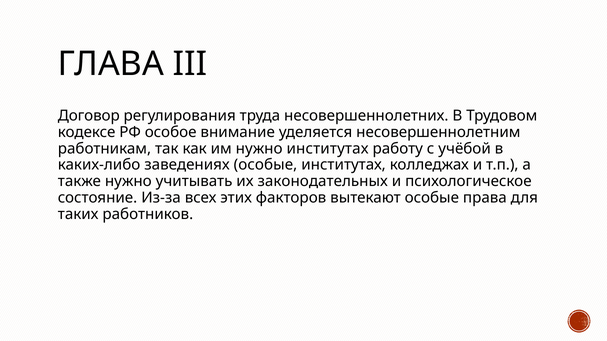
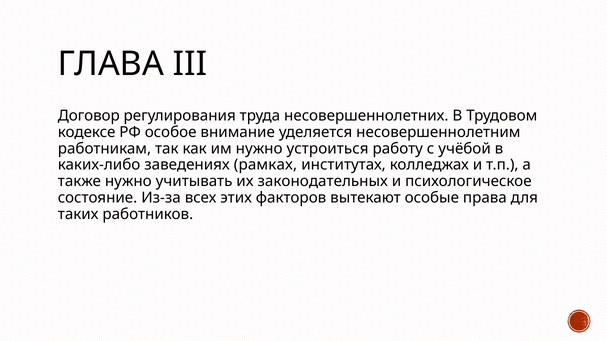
нужно институтах: институтах -> устроиться (328, 149)
заведениях особые: особые -> рамках (265, 165)
